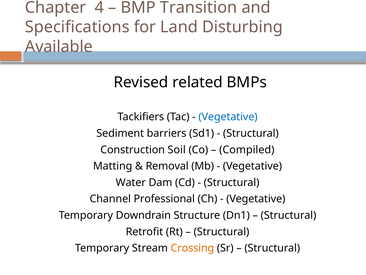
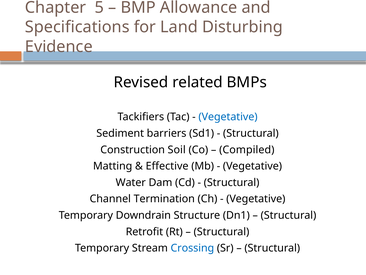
4: 4 -> 5 (99, 8)
Transition: Transition -> Allowance (199, 8)
Available: Available -> Evidence (59, 47)
Removal: Removal -> Effective (167, 166)
Professional: Professional -> Termination (164, 199)
Crossing colour: orange -> blue (192, 248)
